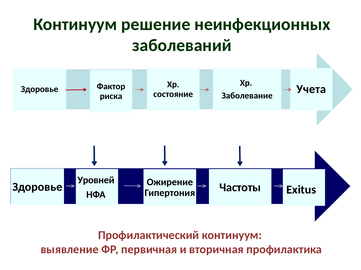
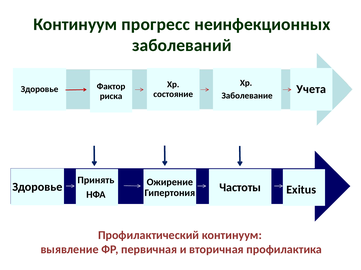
решение: решение -> прогресс (156, 24)
Уровней: Уровней -> Принять (96, 181)
